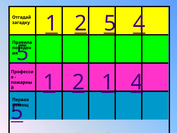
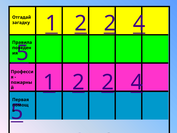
5: 5 -> 2 (110, 23)
1: 1 -> 2 (108, 82)
